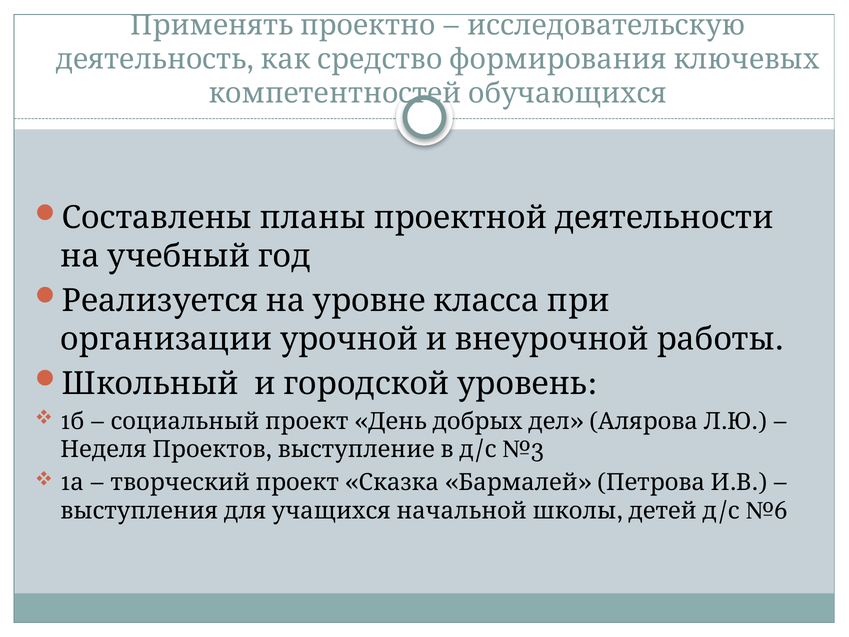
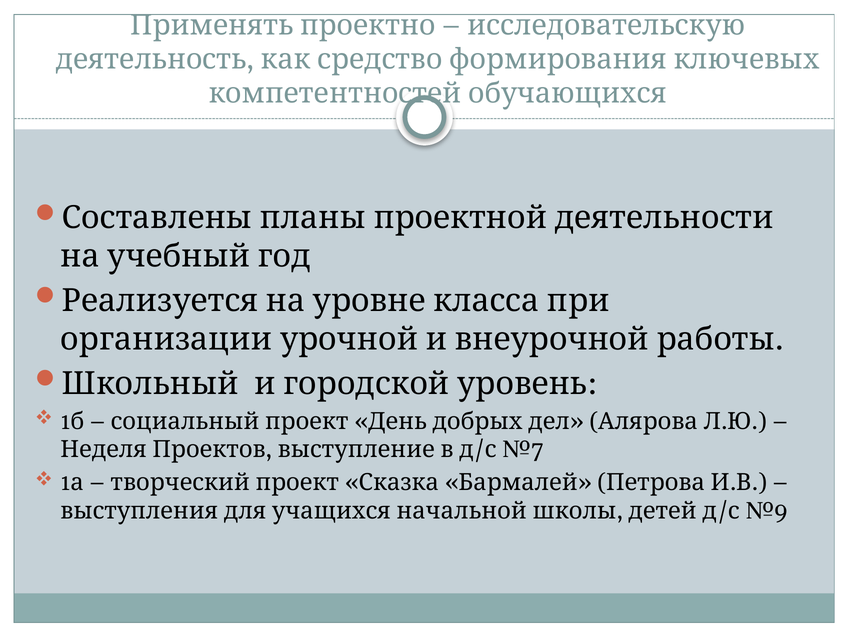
№3: №3 -> №7 (523, 449)
№6: №6 -> №9 (767, 511)
